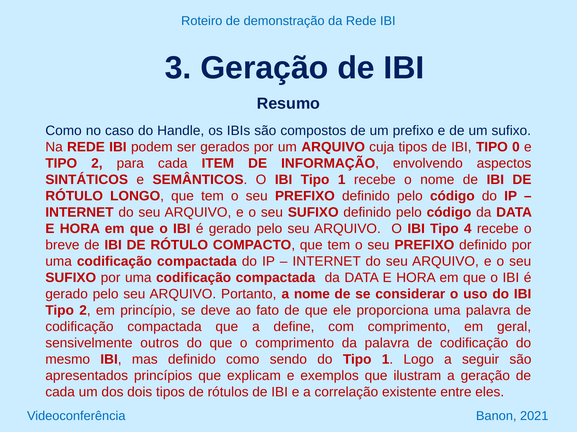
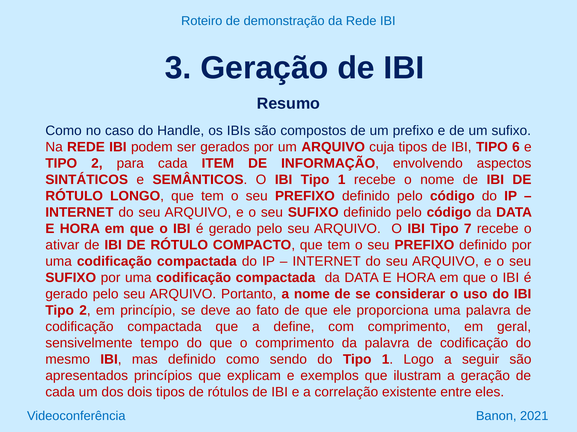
0: 0 -> 6 (516, 147)
4: 4 -> 7 (468, 229)
breve: breve -> ativar (62, 245)
outros: outros -> tempo (160, 344)
